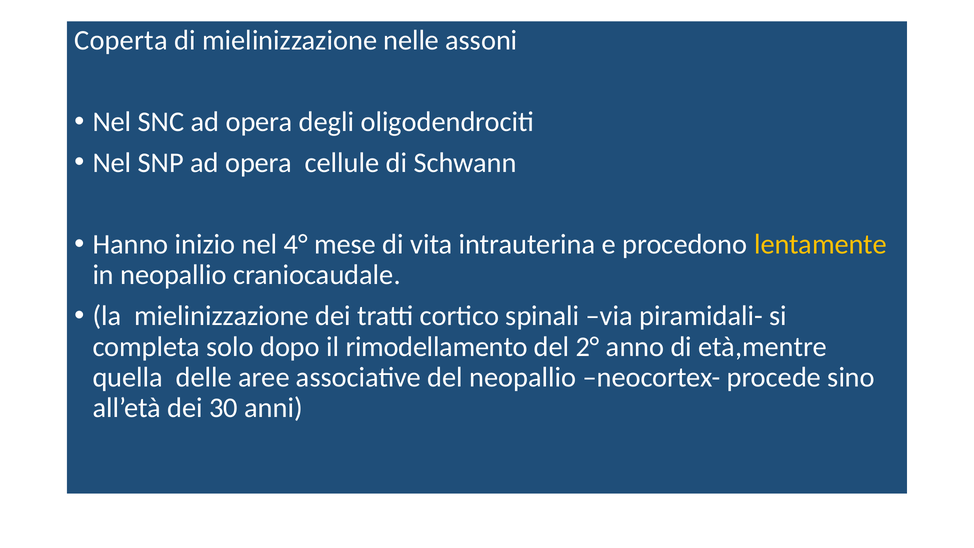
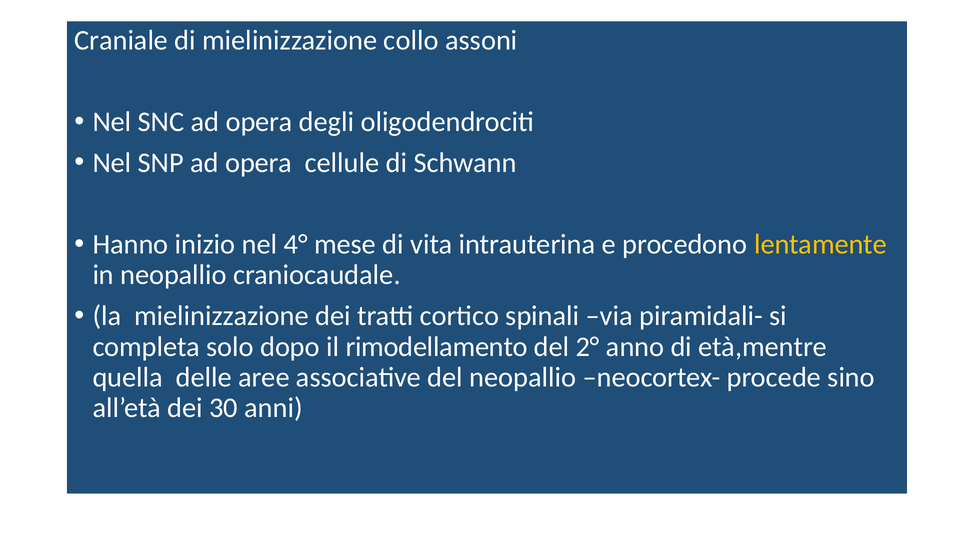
Coperta: Coperta -> Craniale (121, 40)
nelle: nelle -> collo (411, 40)
